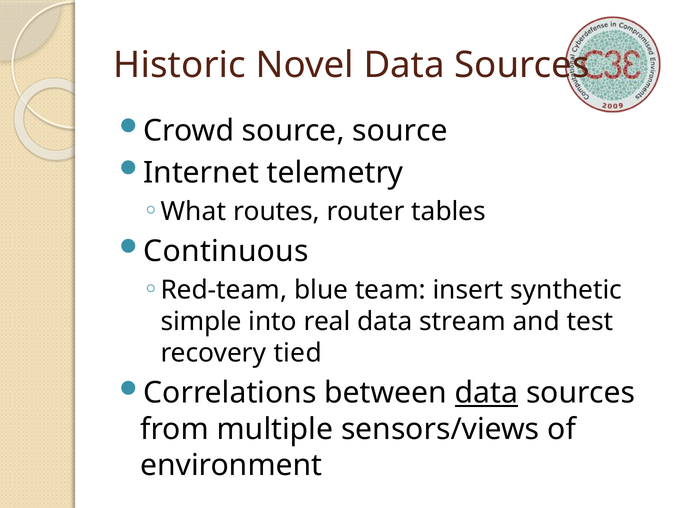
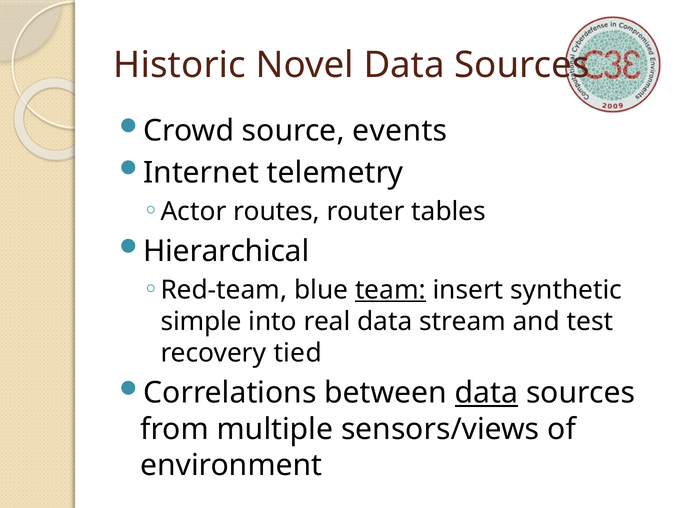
source source: source -> events (400, 131)
What: What -> Actor (194, 212)
Continuous: Continuous -> Hierarchical (226, 251)
team underline: none -> present (390, 290)
